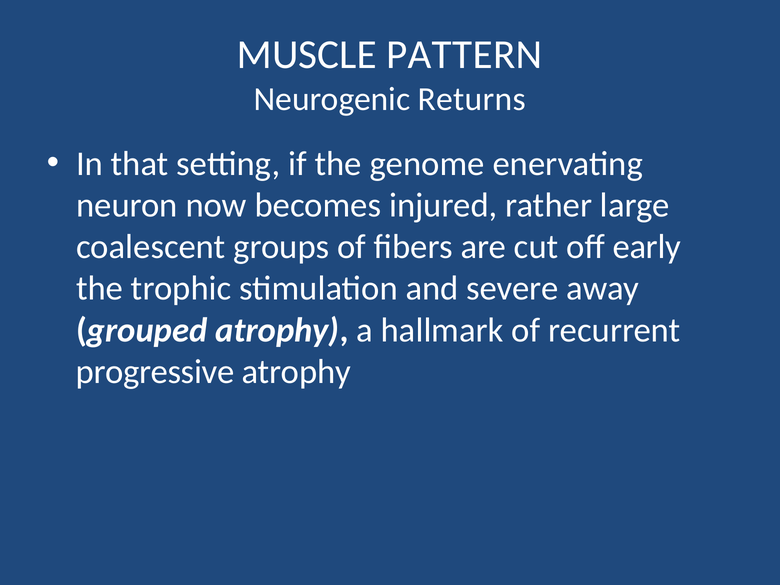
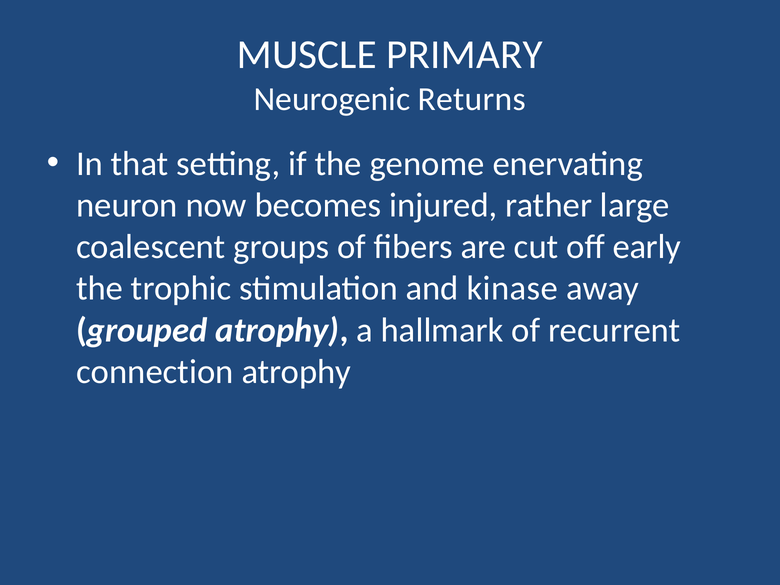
PATTERN: PATTERN -> PRIMARY (464, 55)
severe: severe -> kinase (512, 288)
progressive: progressive -> connection (155, 372)
